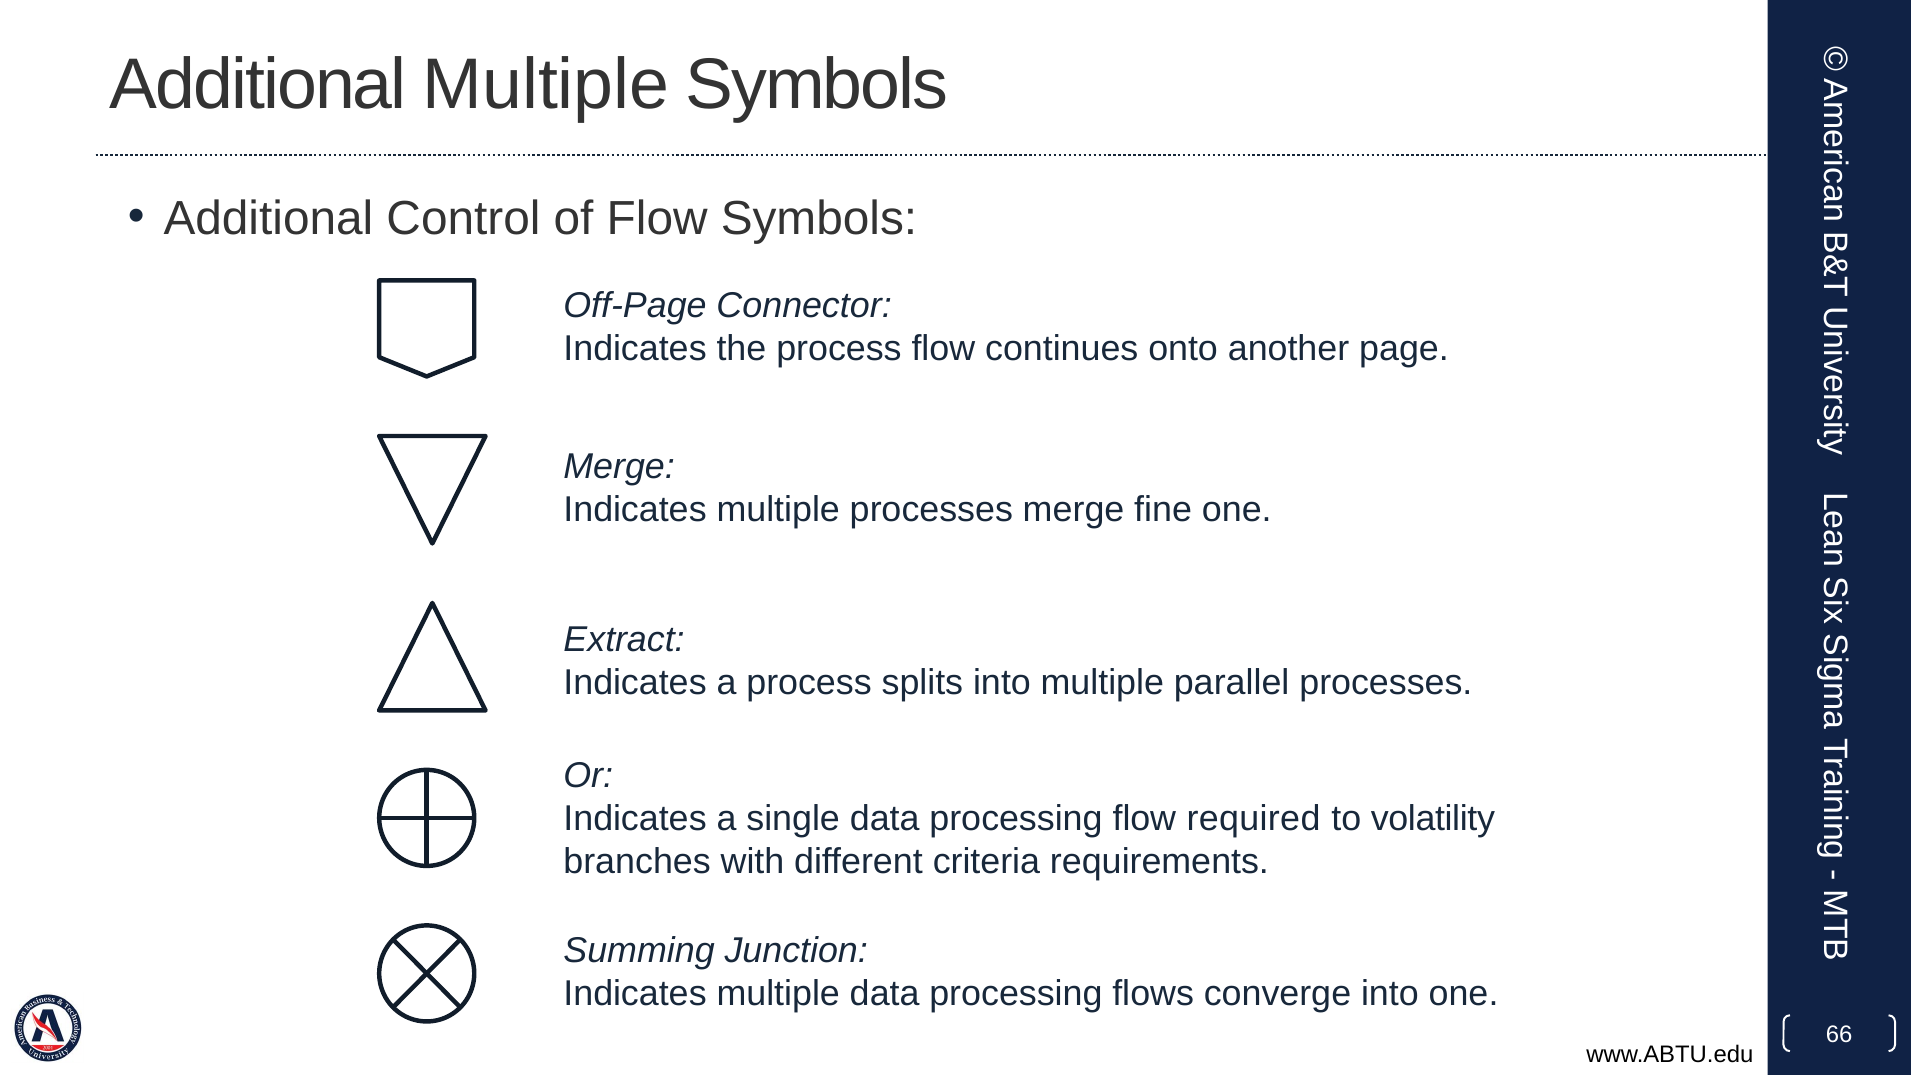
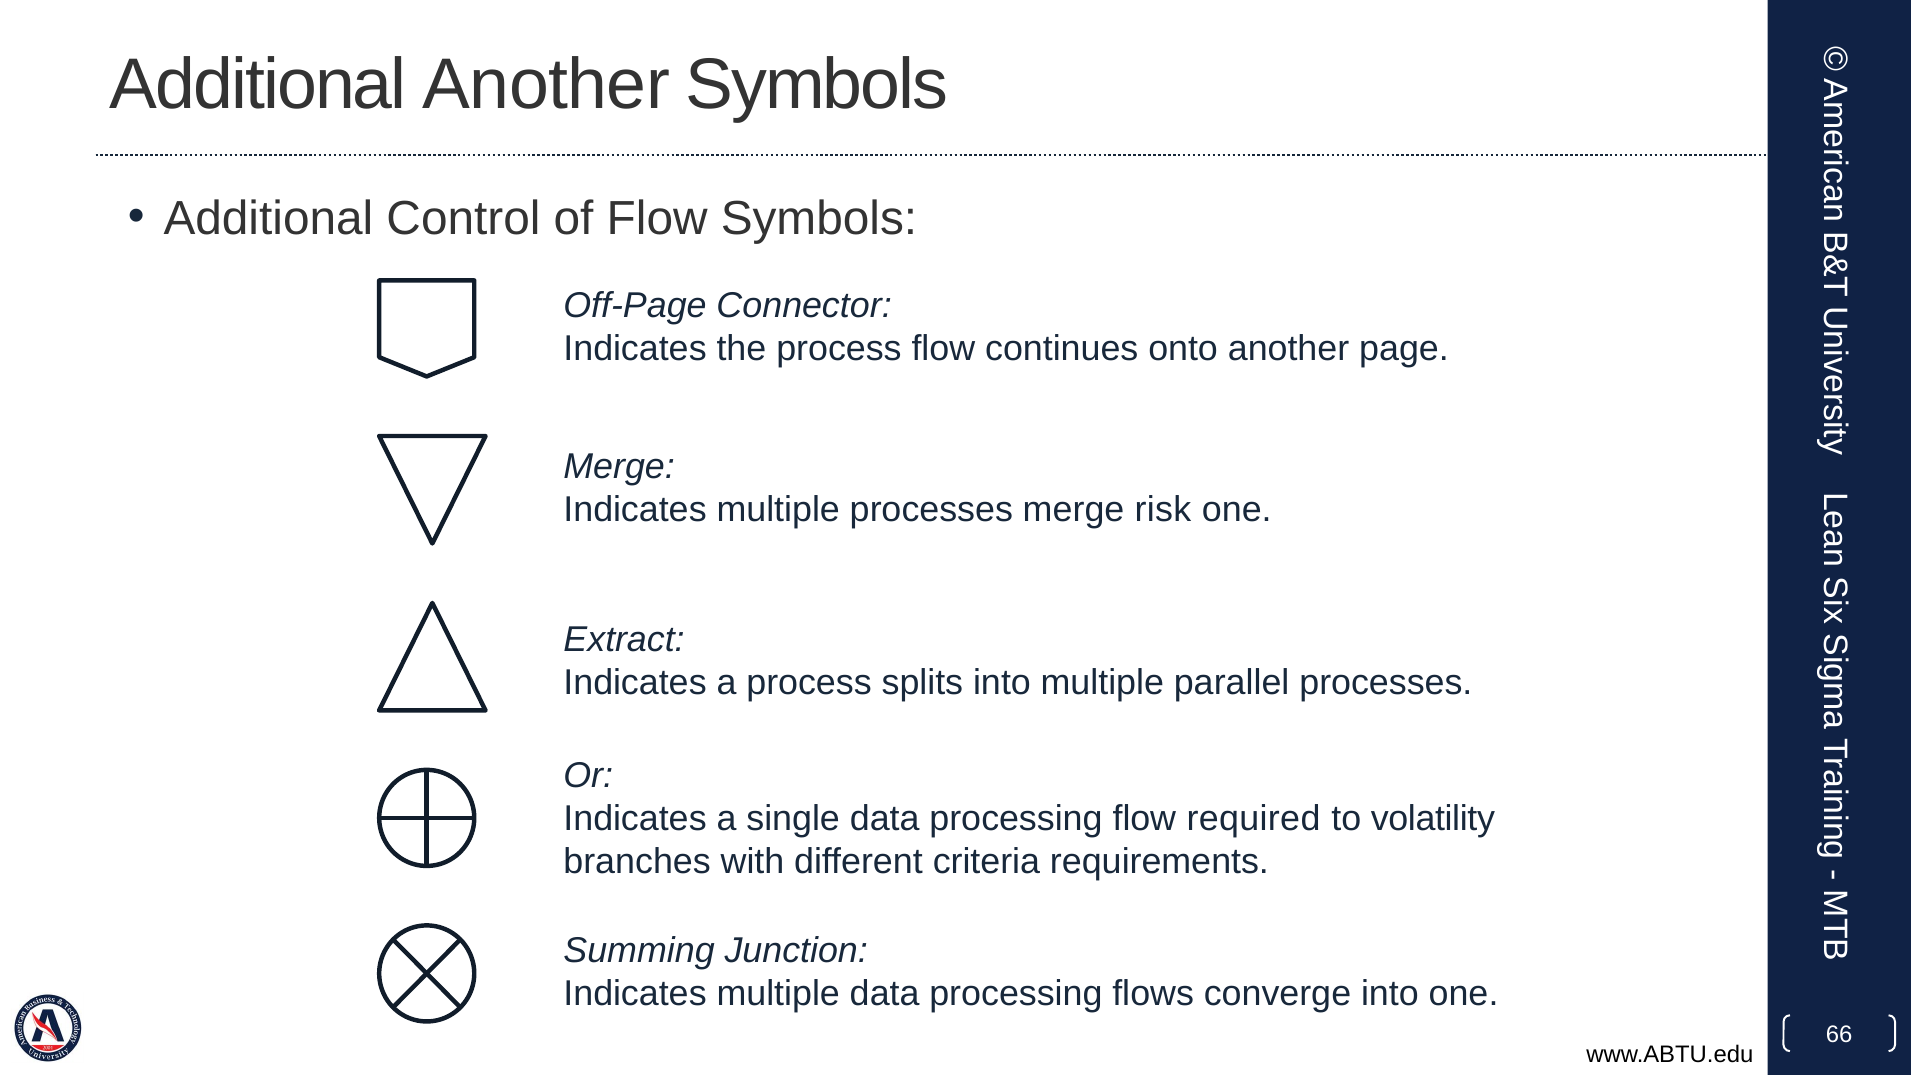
Additional Multiple: Multiple -> Another (546, 85)
fine: fine -> risk (1163, 510)
